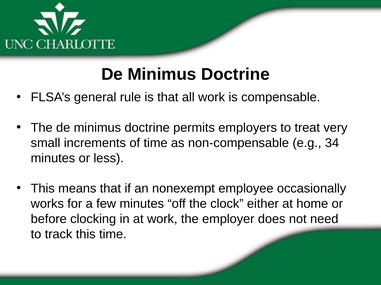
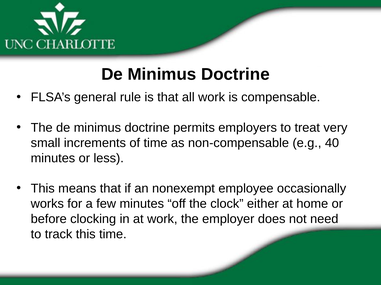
34: 34 -> 40 (332, 143)
